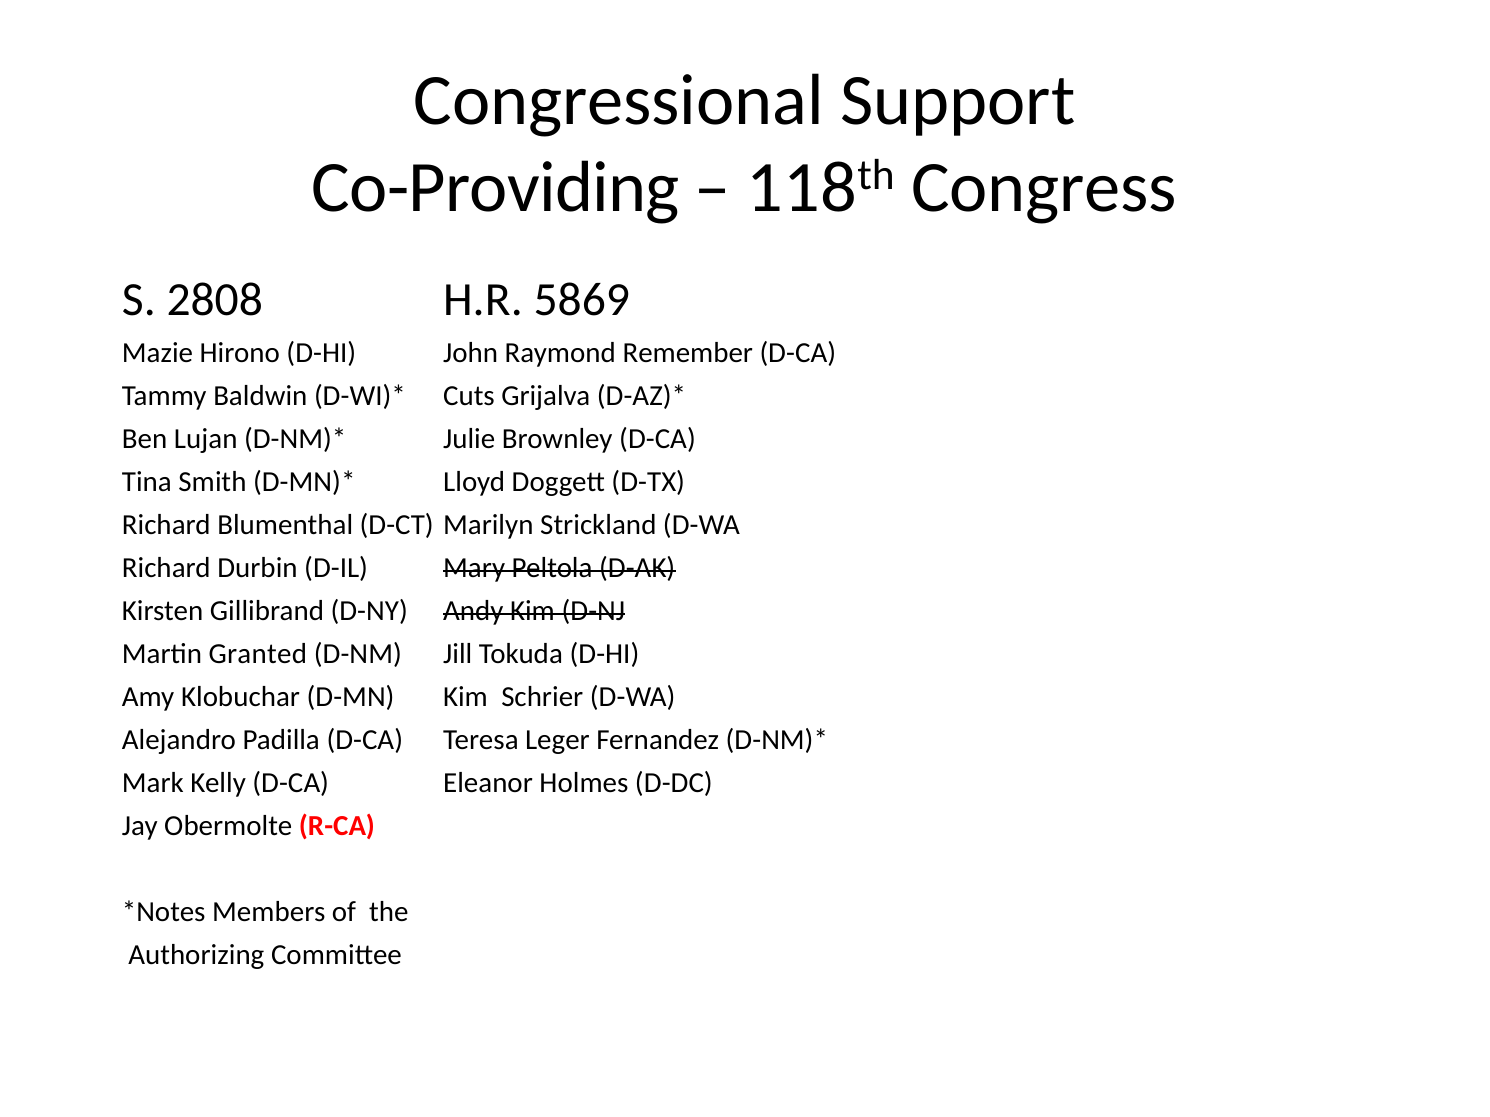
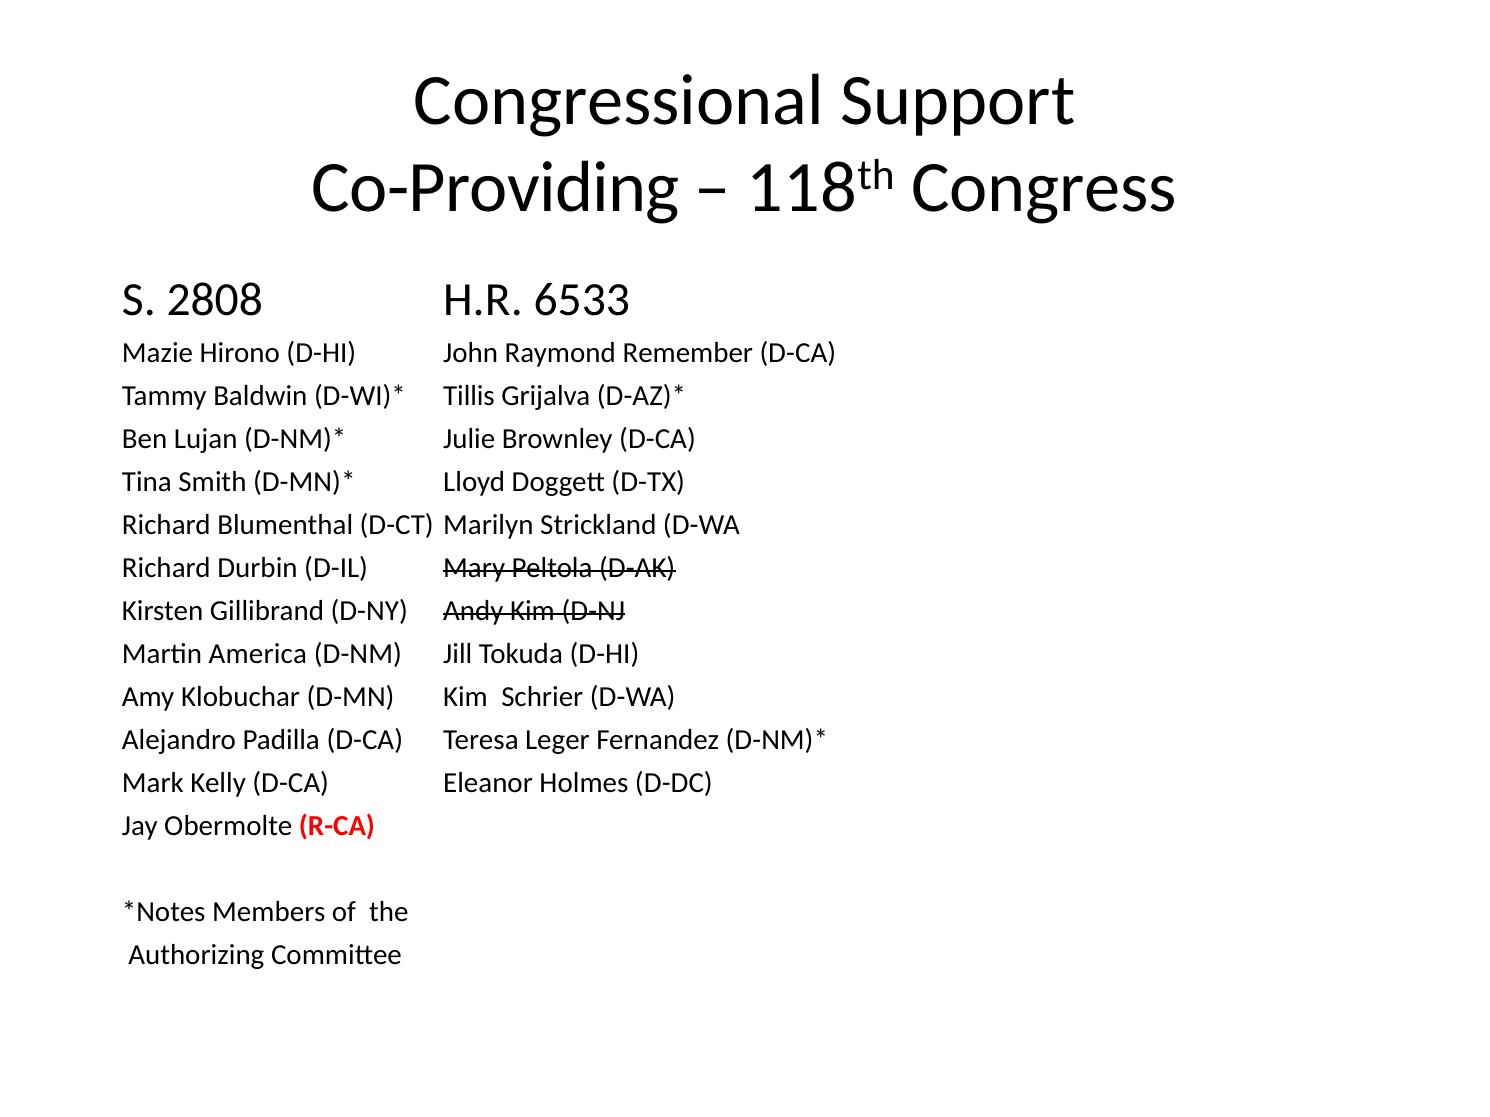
5869: 5869 -> 6533 (582, 300)
Cuts: Cuts -> Tillis (469, 396)
Granted: Granted -> America (258, 654)
